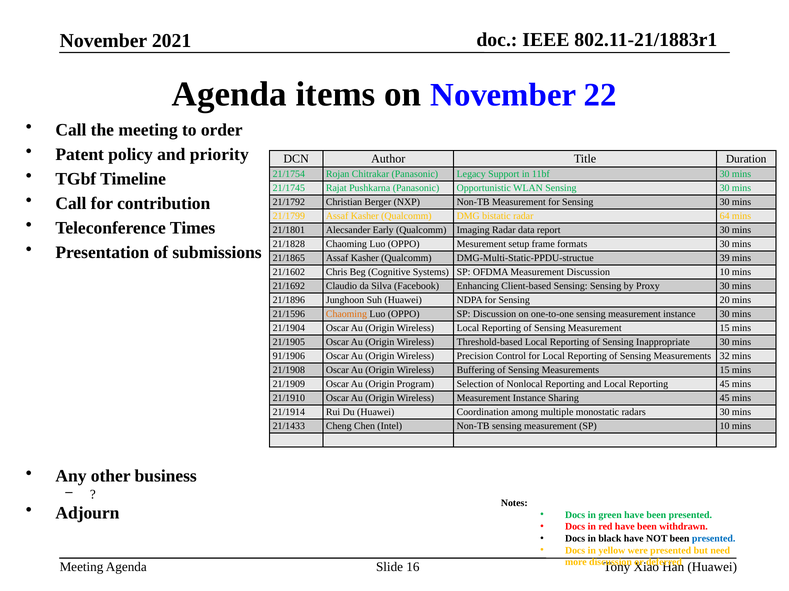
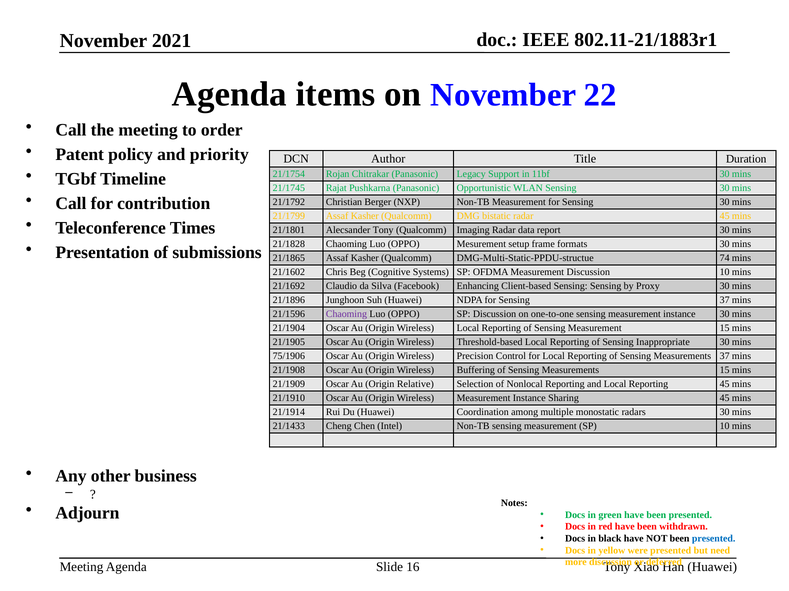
radar 64: 64 -> 45 (725, 216)
Alecsander Early: Early -> Tony (383, 230)
39: 39 -> 74 (725, 258)
Sensing 20: 20 -> 37 (725, 300)
Chaoming colour: orange -> purple (346, 314)
91/1906: 91/1906 -> 75/1906 (289, 356)
Measurements 32: 32 -> 37 (725, 356)
Program: Program -> Relative (415, 384)
